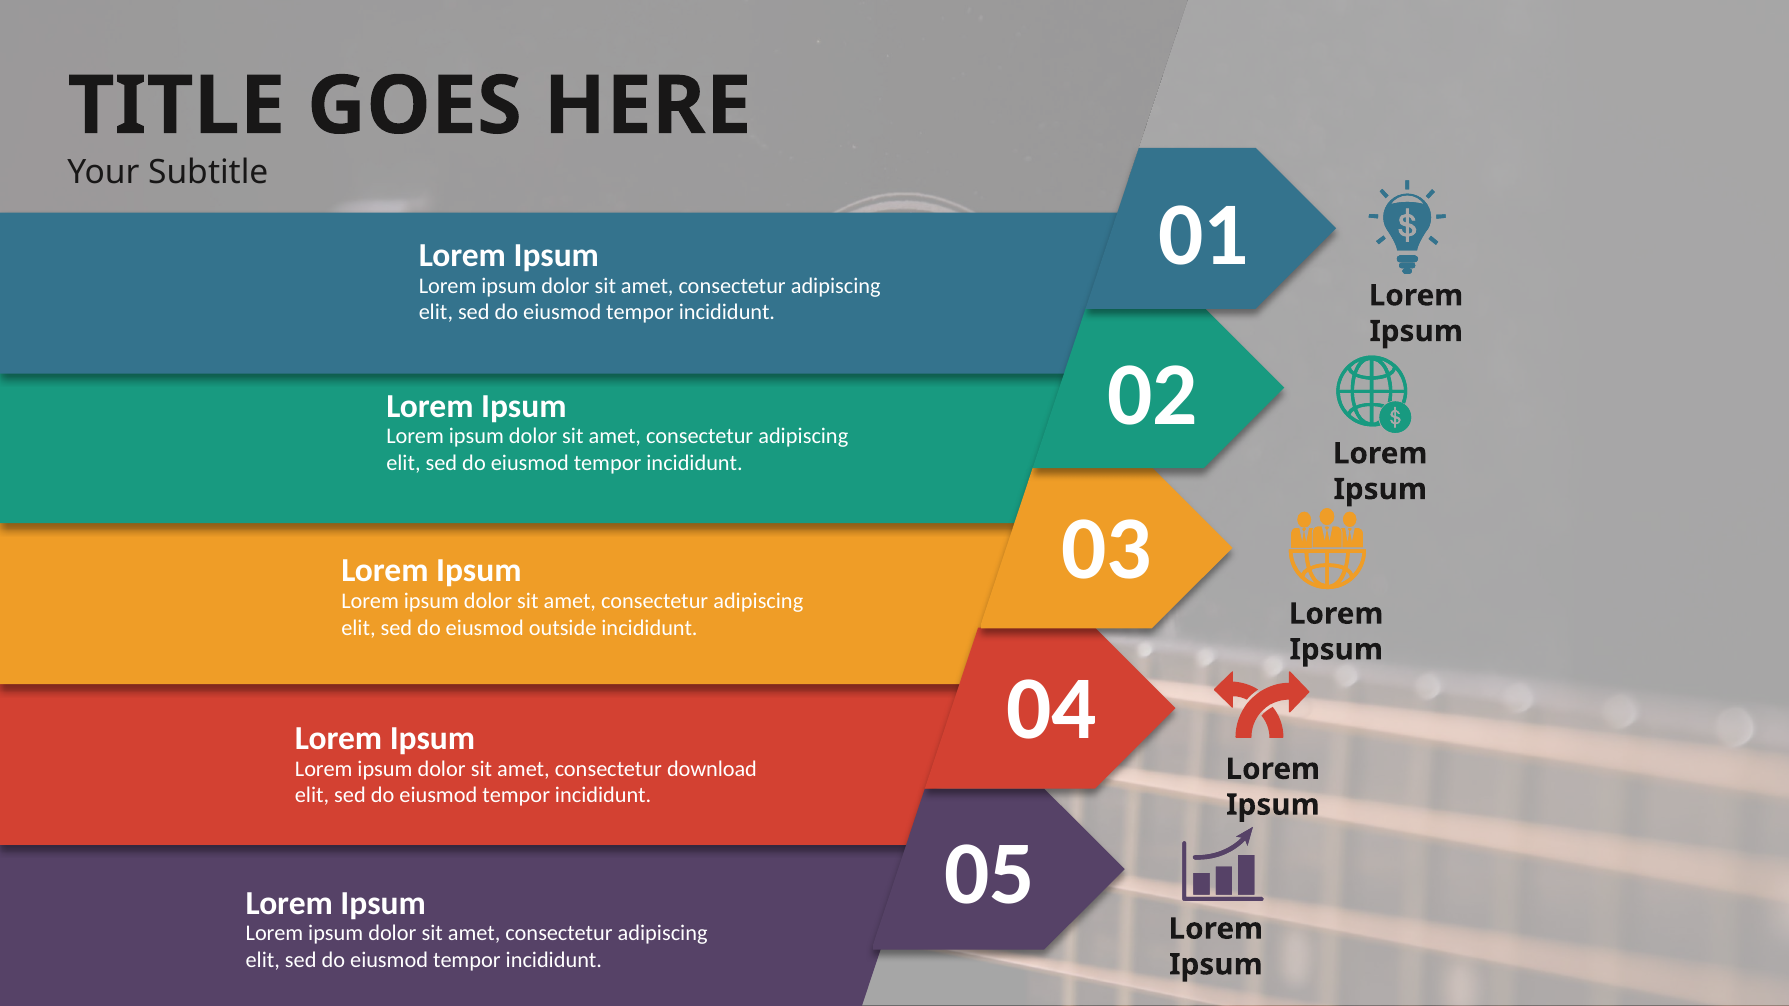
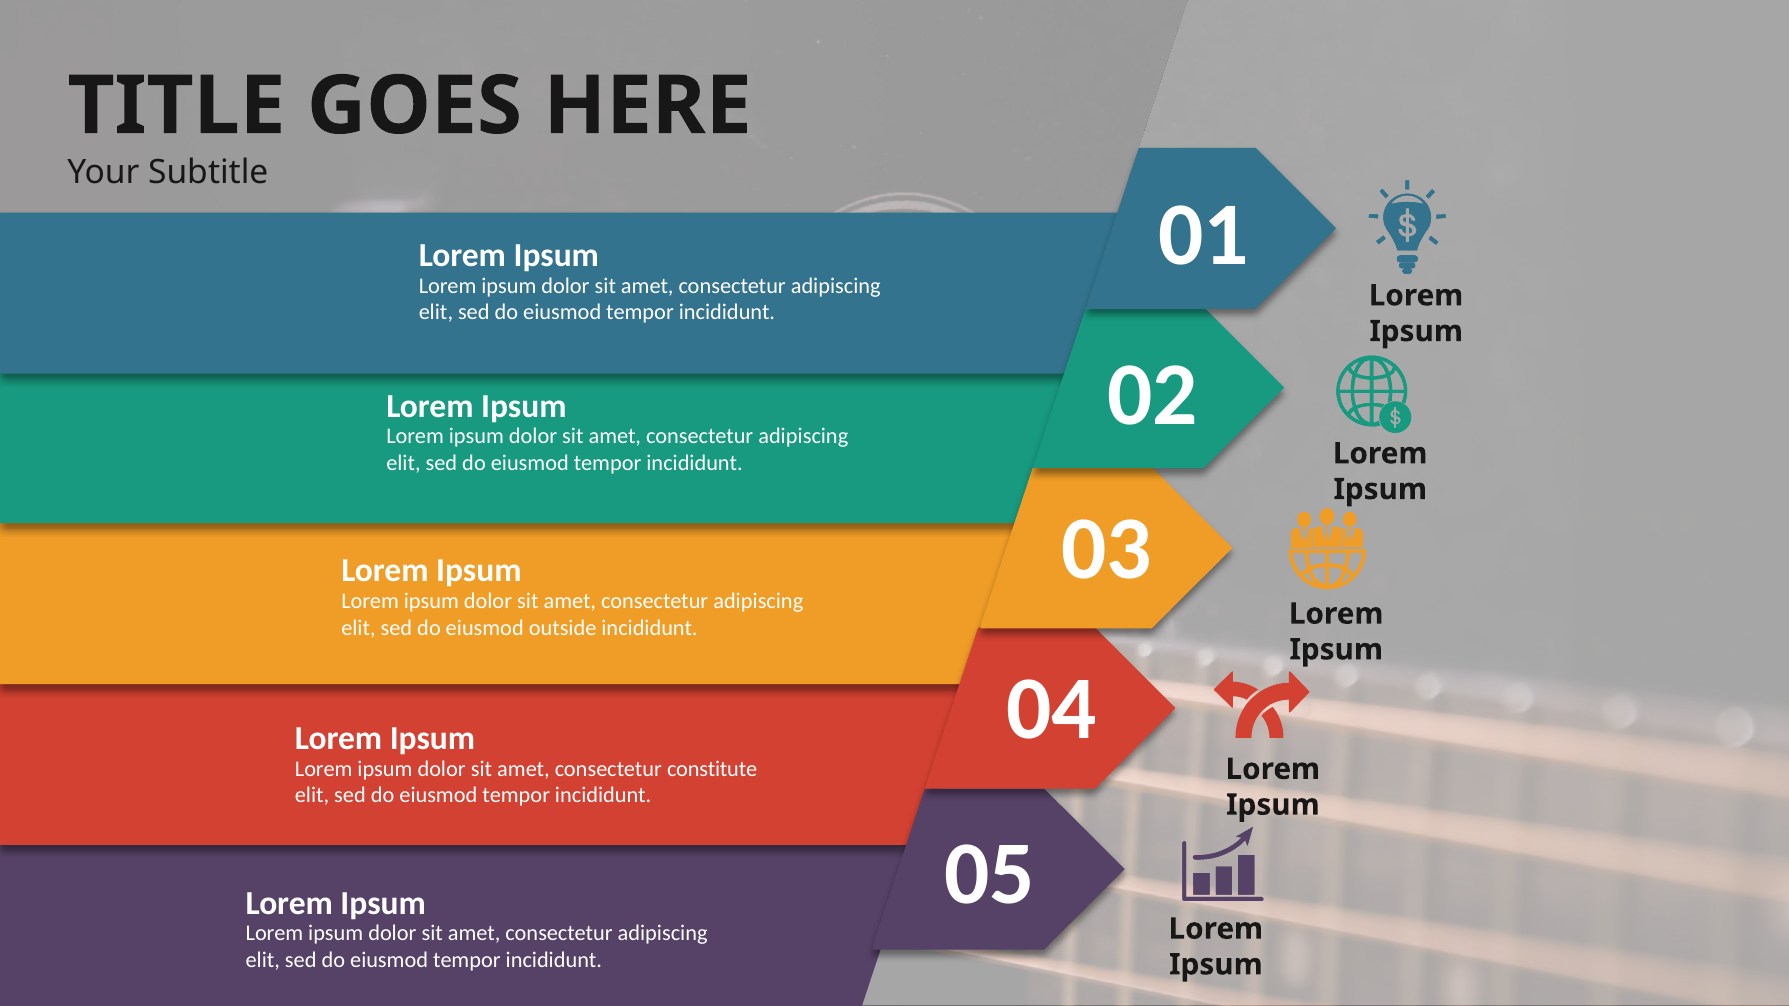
download: download -> constitute (712, 769)
